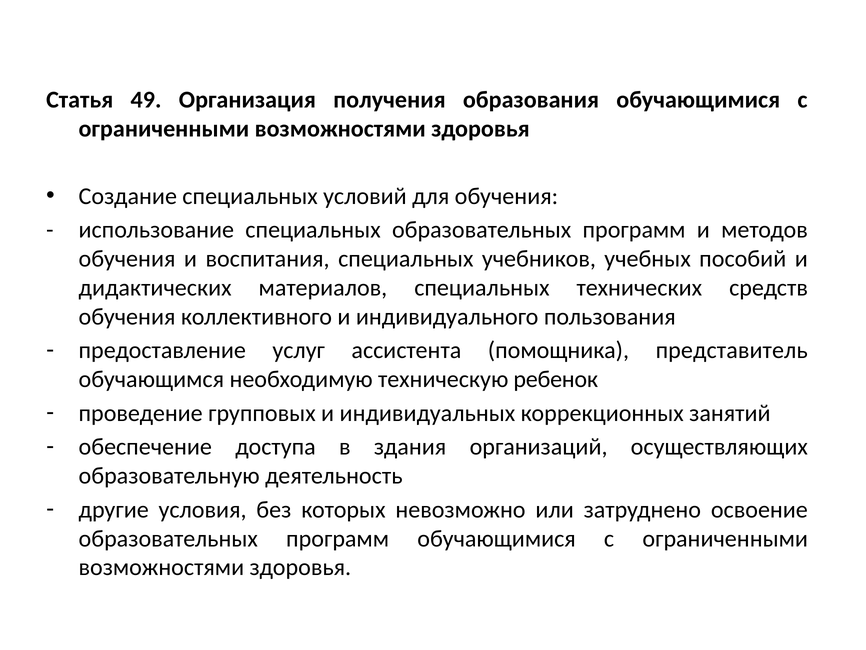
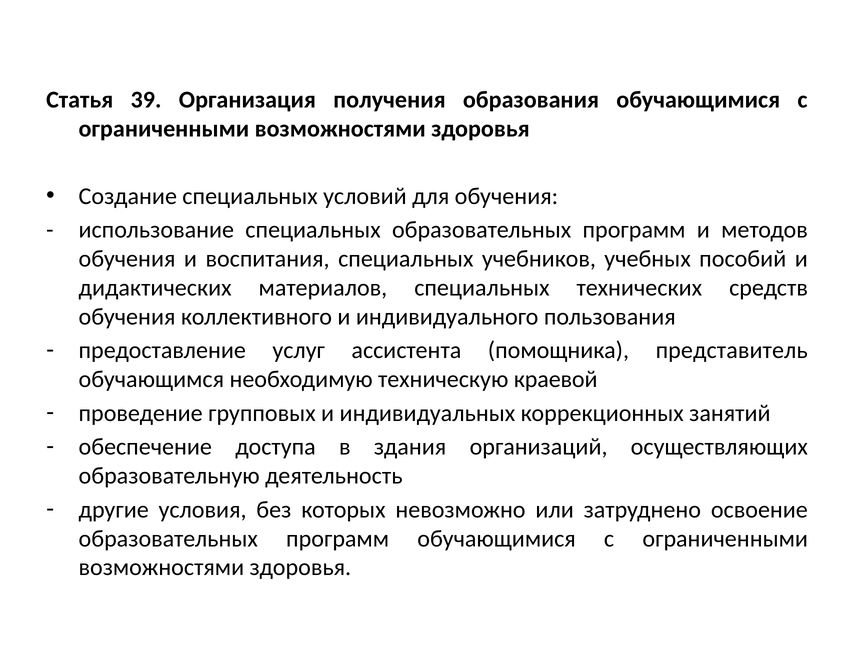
49: 49 -> 39 (146, 100)
ребенок: ребенок -> краевой (556, 379)
